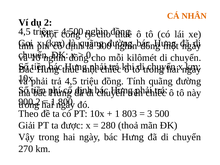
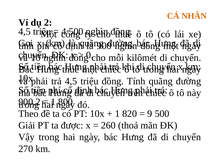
803: 803 -> 820 (130, 114)
3: 3 -> 9 (150, 114)
280: 280 -> 260 (108, 125)
